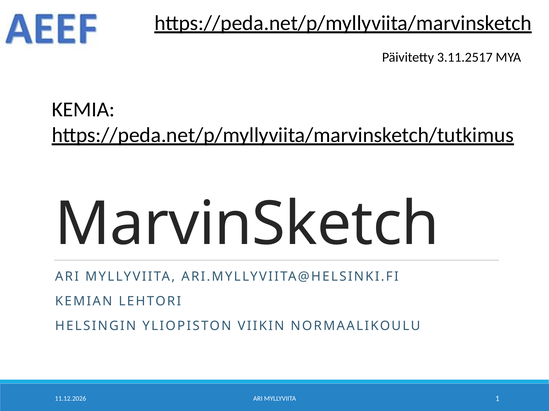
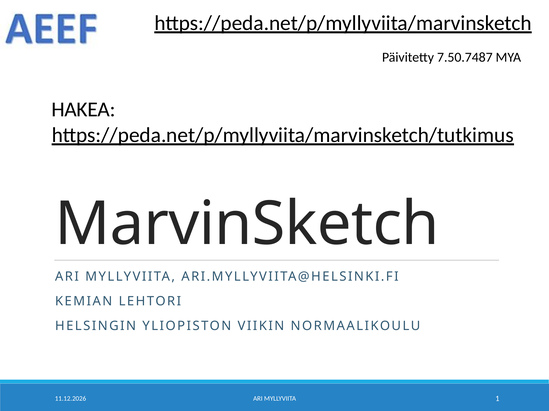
3.11.2517: 3.11.2517 -> 7.50.7487 (465, 57)
KEMIA: KEMIA -> HAKEA (83, 110)
